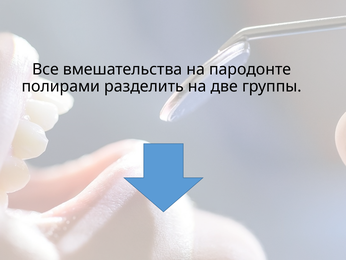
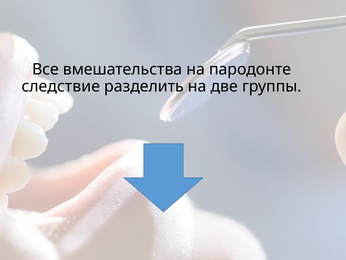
полирами: полирами -> следствие (61, 86)
